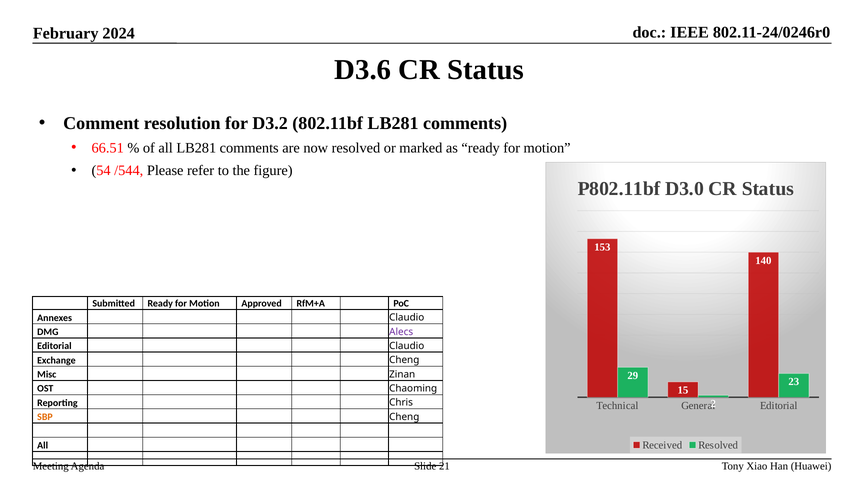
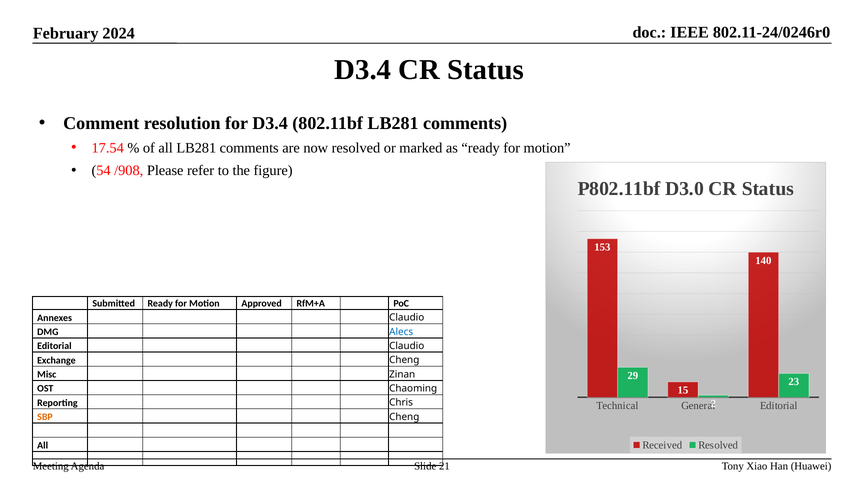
D3.6: D3.6 -> D3.4 (363, 70)
for D3.2: D3.2 -> D3.4 (270, 123)
66.51: 66.51 -> 17.54 (108, 148)
/544: /544 -> /908 (129, 171)
Alecs colour: purple -> blue (401, 332)
